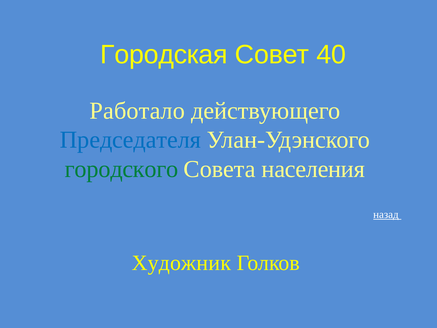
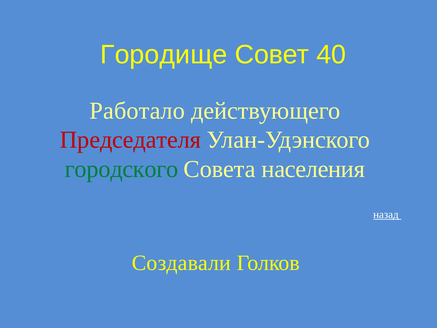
Городская: Городская -> Городище (164, 55)
Председателя colour: blue -> red (130, 140)
Художник: Художник -> Создавали (181, 263)
